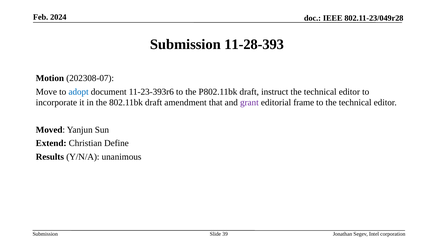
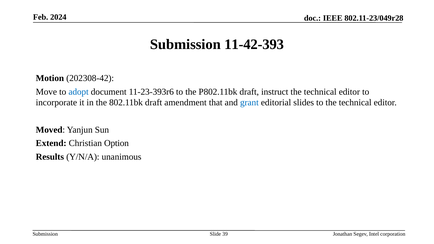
11-28-393: 11-28-393 -> 11-42-393 (254, 44)
202308-07: 202308-07 -> 202308-42 (90, 78)
grant colour: purple -> blue (249, 103)
frame: frame -> slides (304, 103)
Define: Define -> Option (116, 143)
